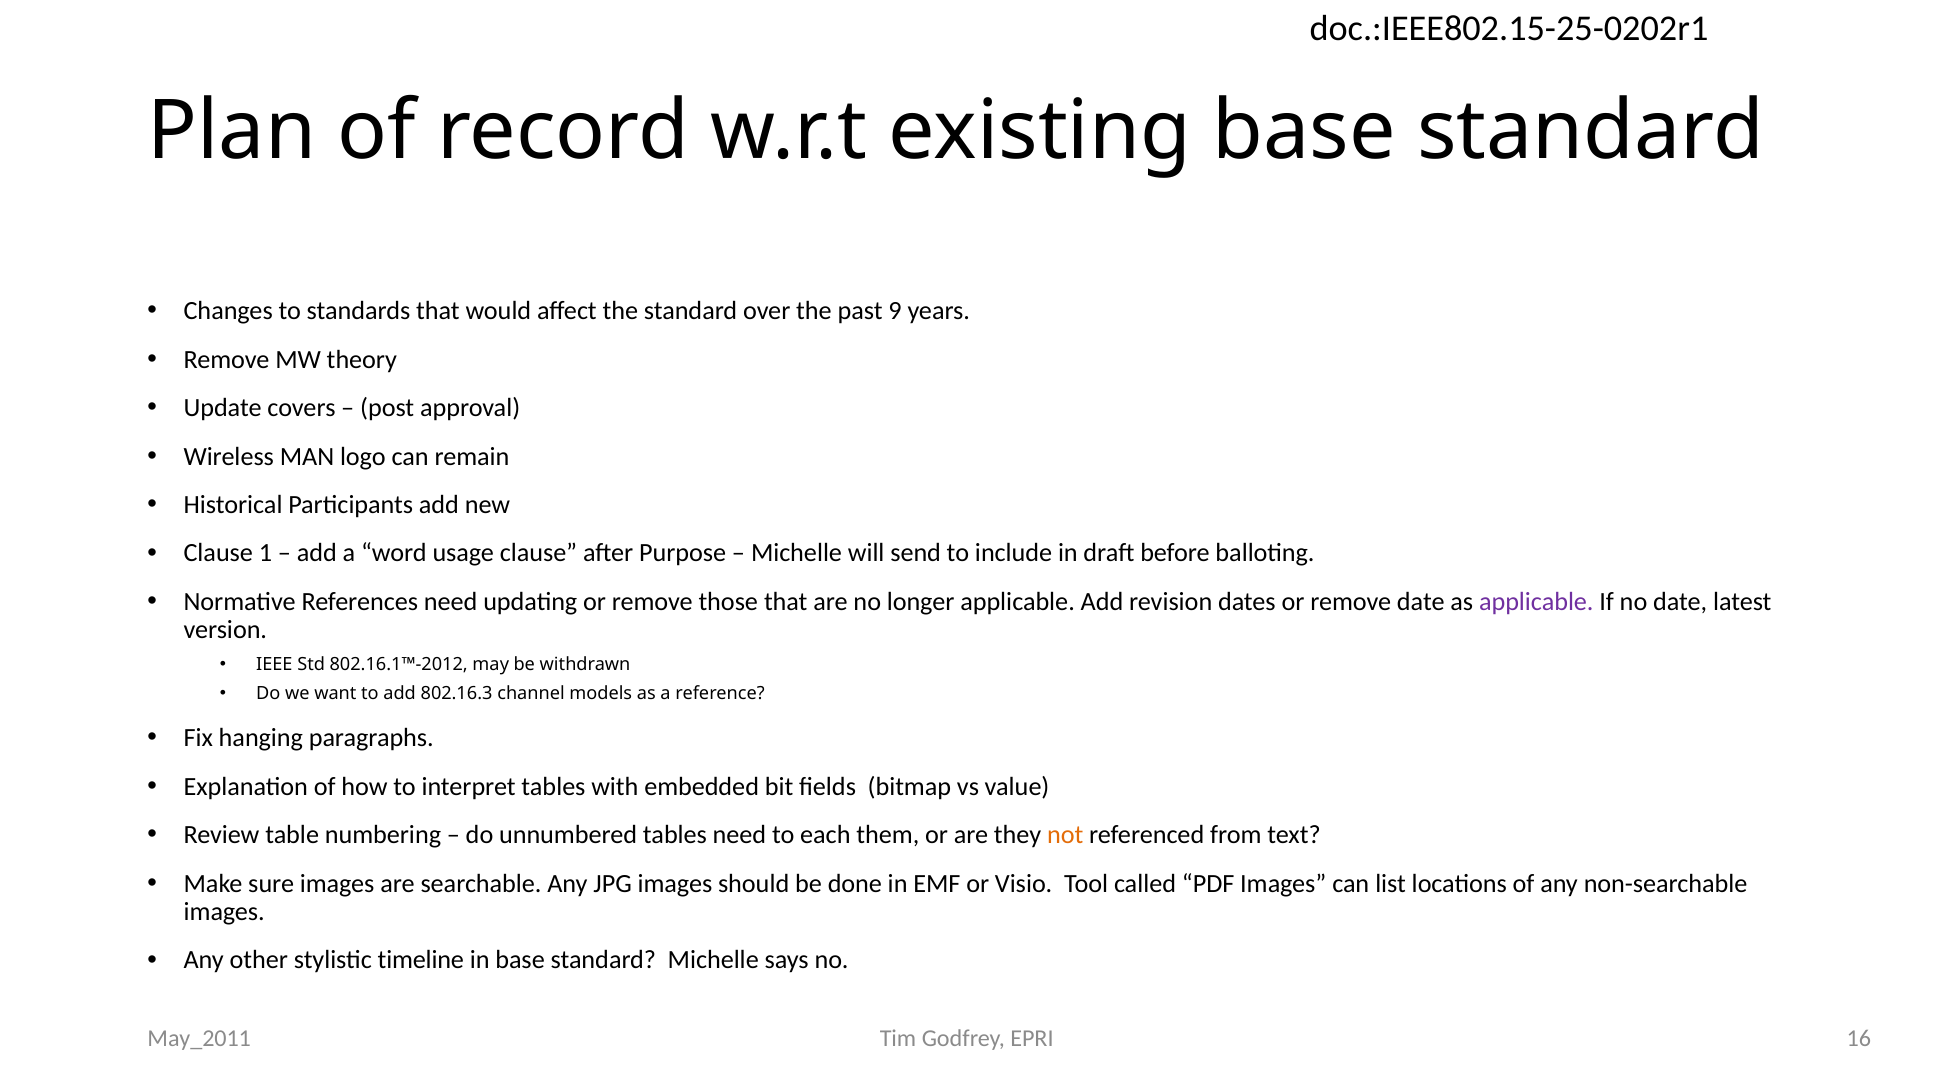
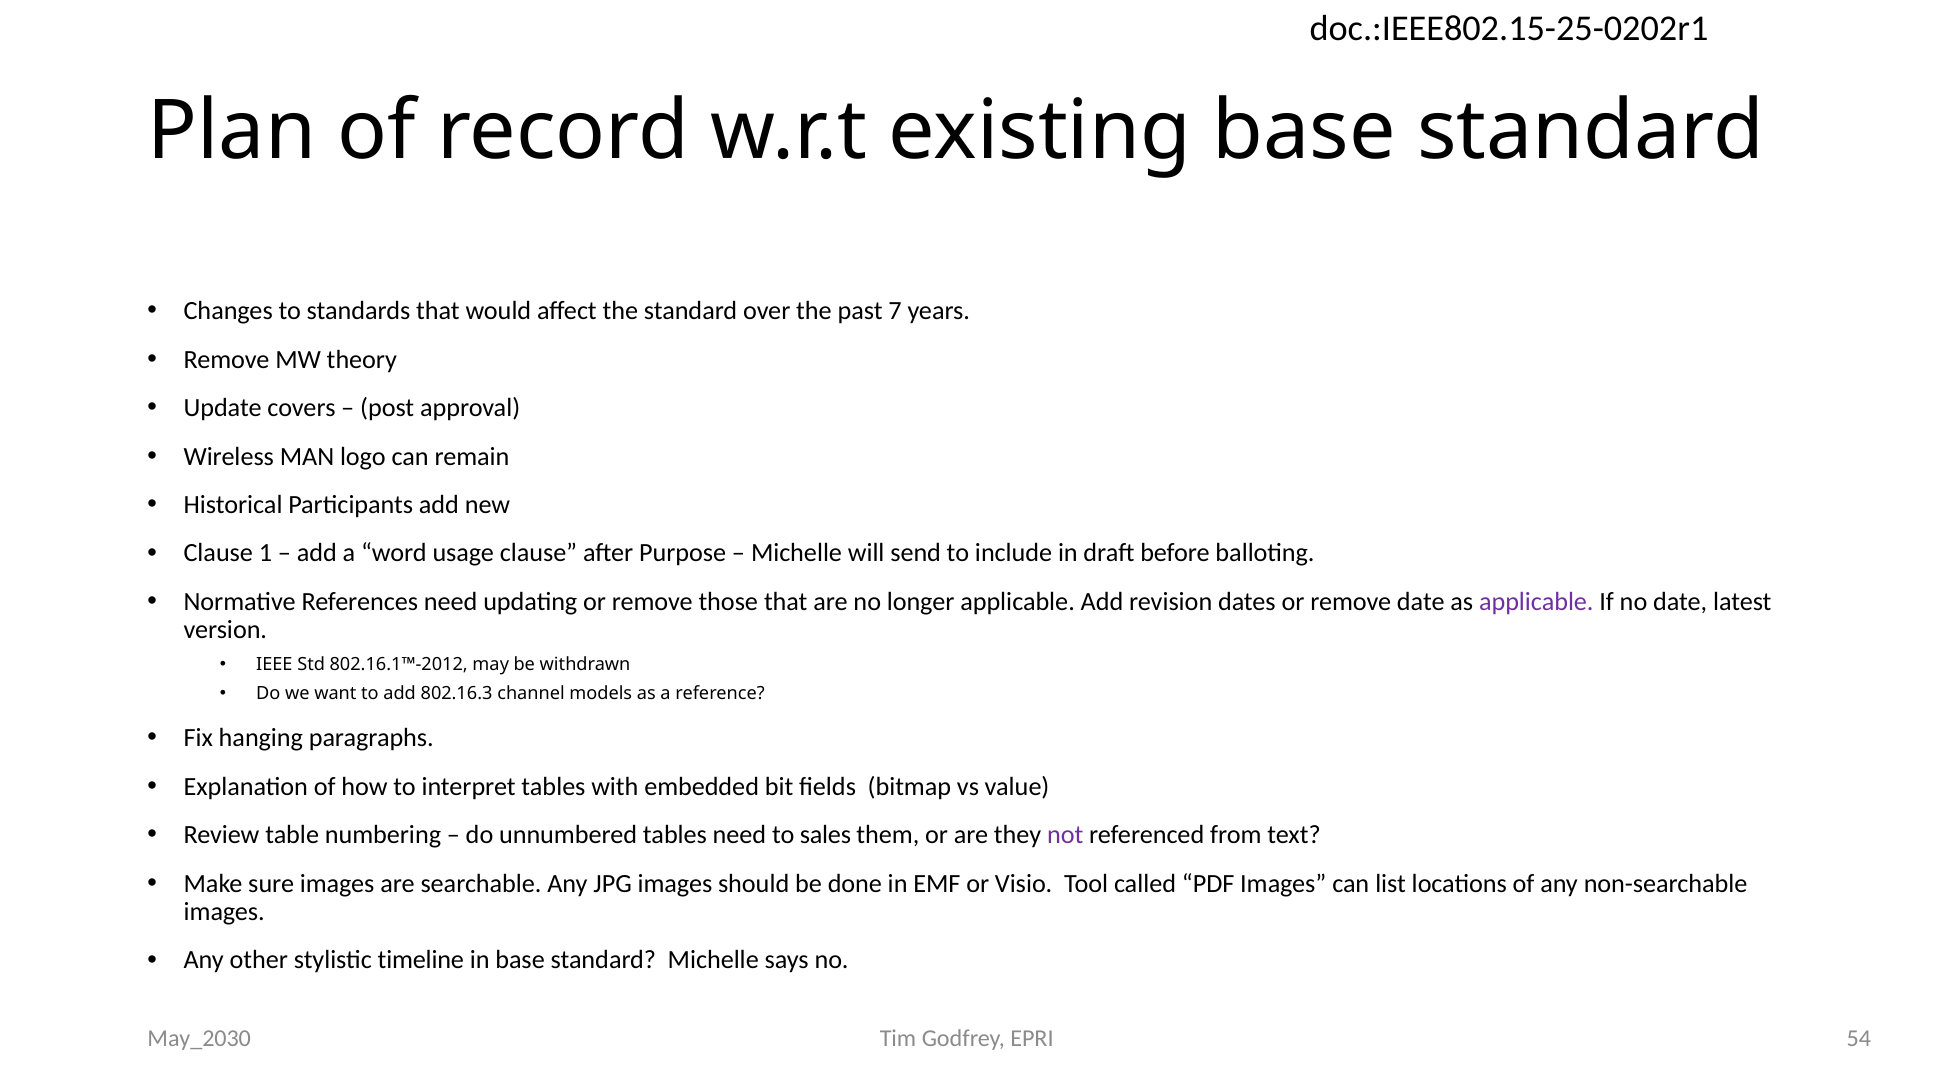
9: 9 -> 7 (895, 311)
each: each -> sales (825, 835)
not colour: orange -> purple (1065, 835)
16: 16 -> 54 (1859, 1039)
May_2011: May_2011 -> May_2030 (199, 1039)
